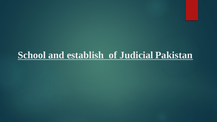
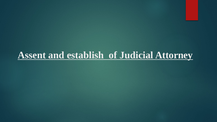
School: School -> Assent (32, 55)
Pakistan: Pakistan -> Attorney (174, 55)
